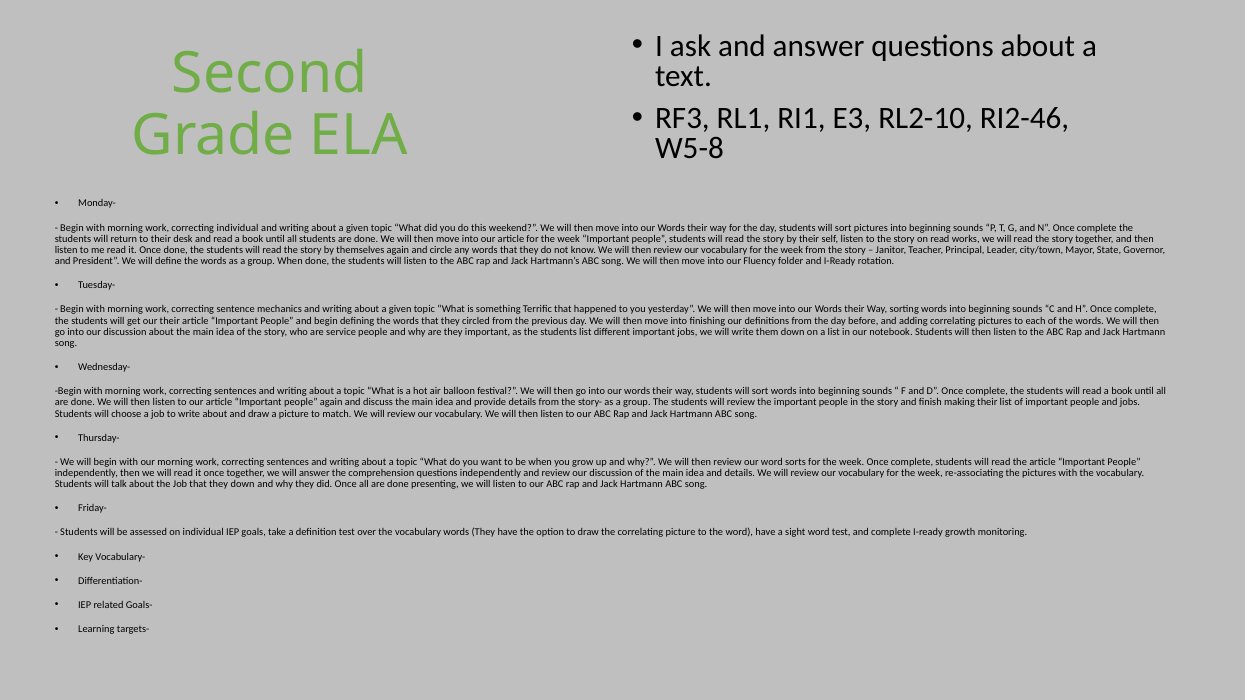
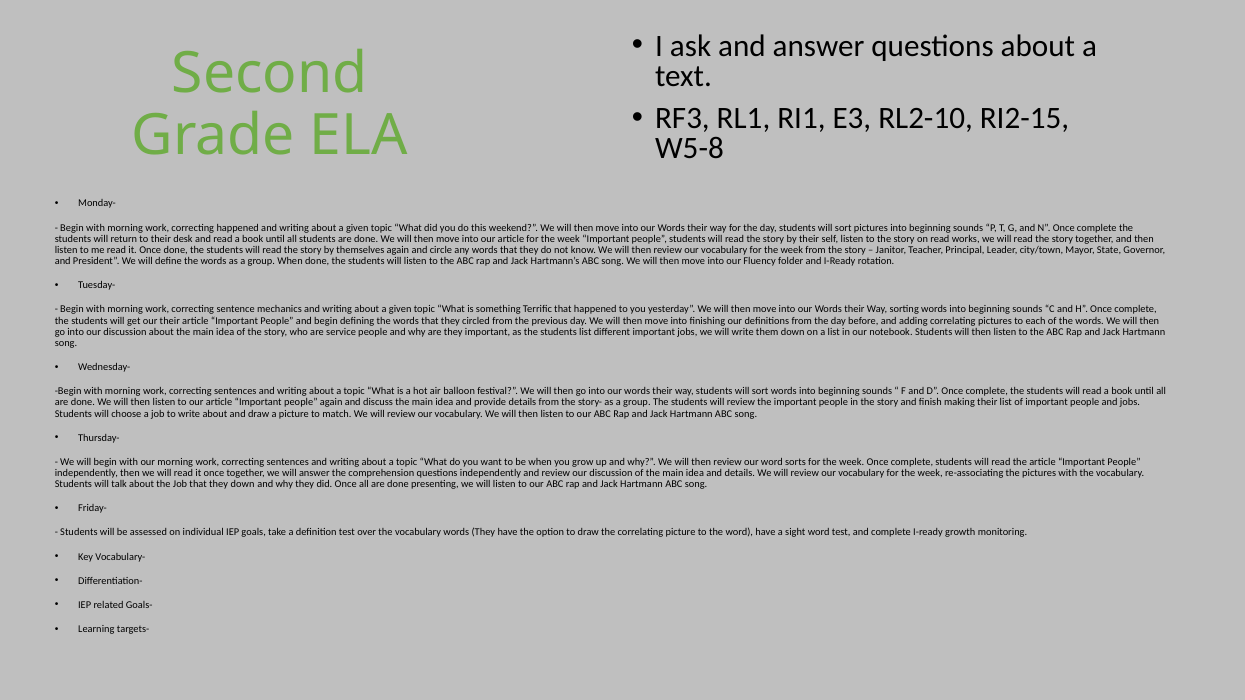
RI2-46: RI2-46 -> RI2-15 (1024, 118)
correcting individual: individual -> happened (238, 228)
